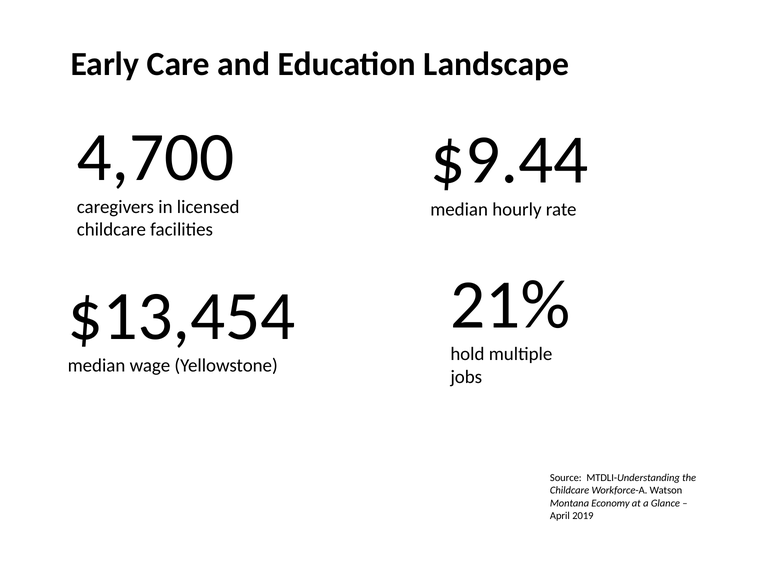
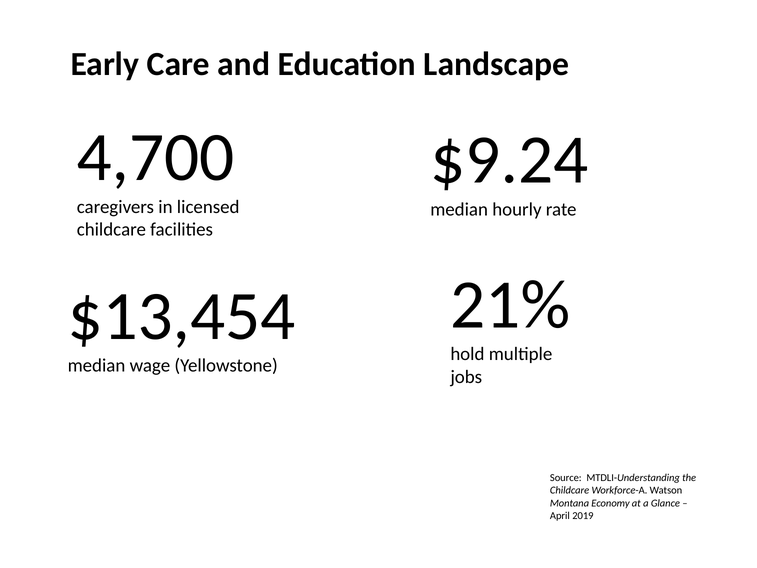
$9.44: $9.44 -> $9.24 (509, 160)
